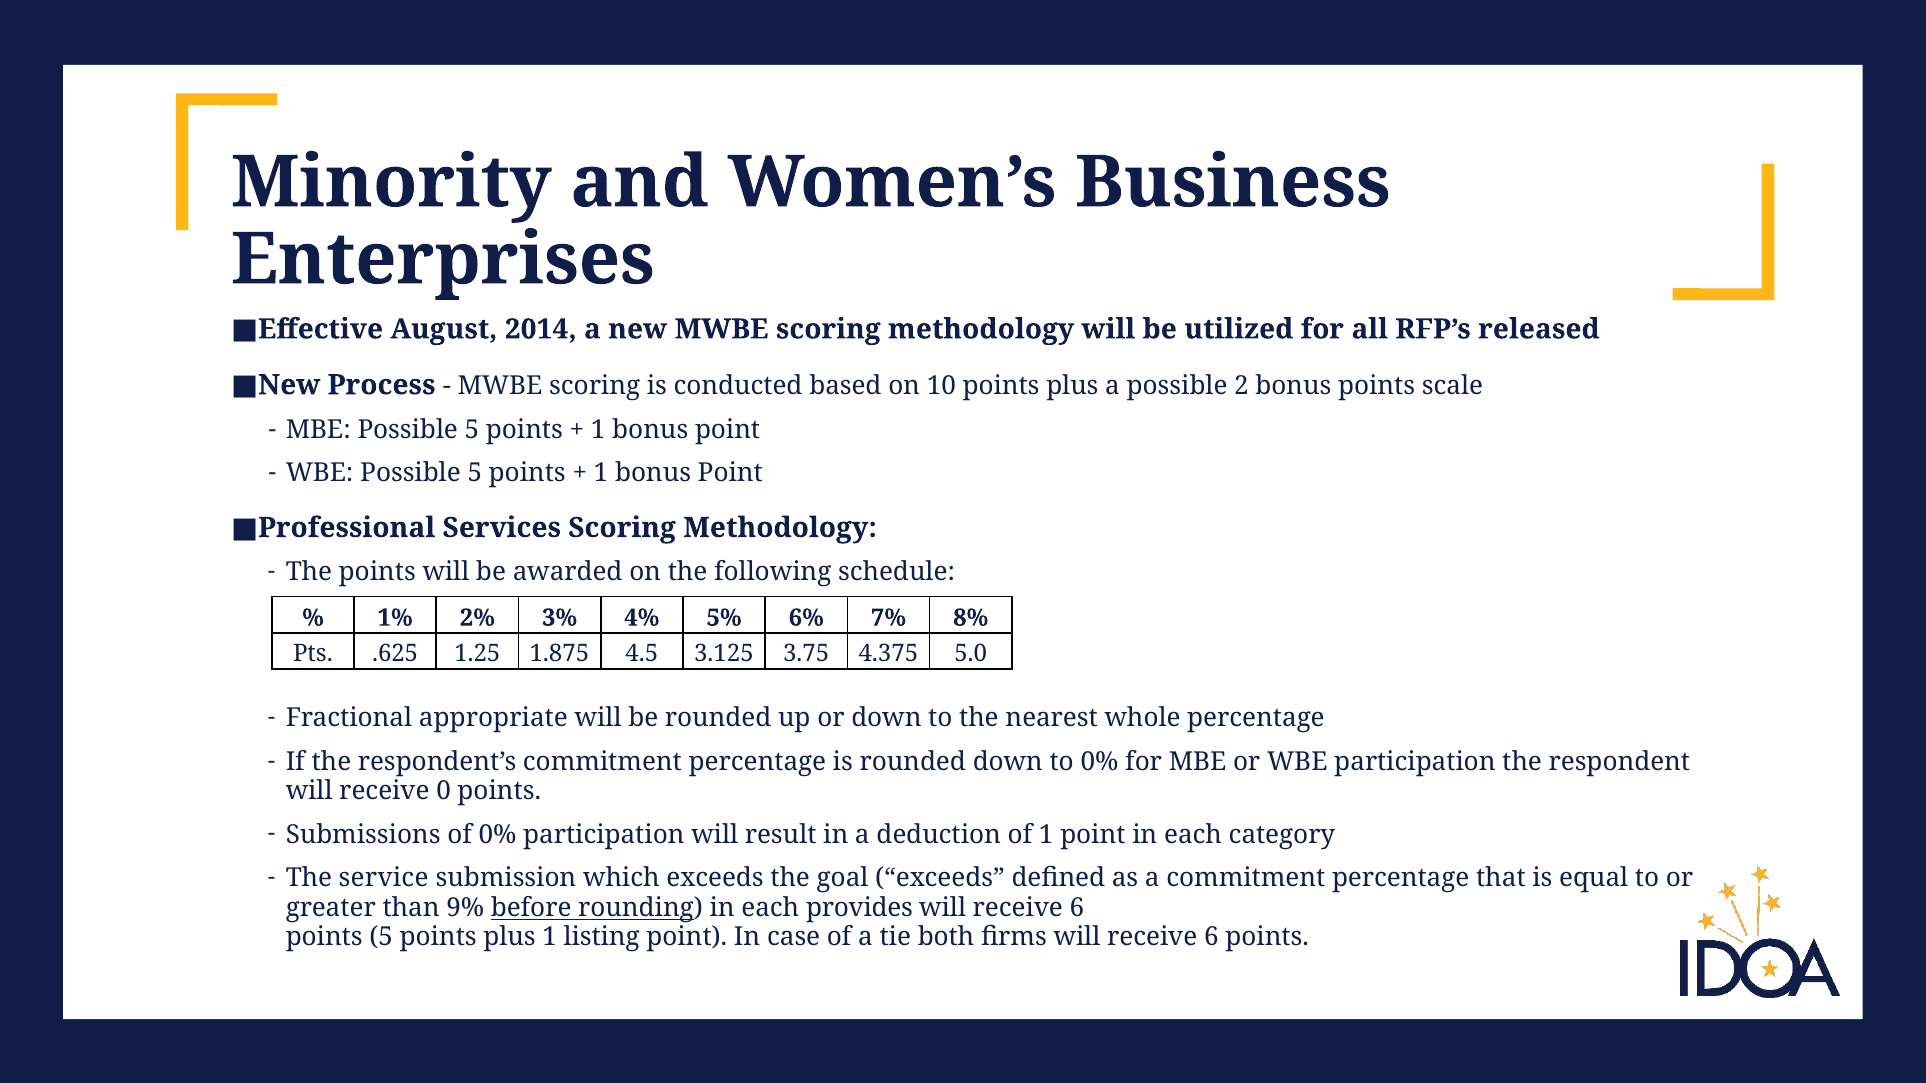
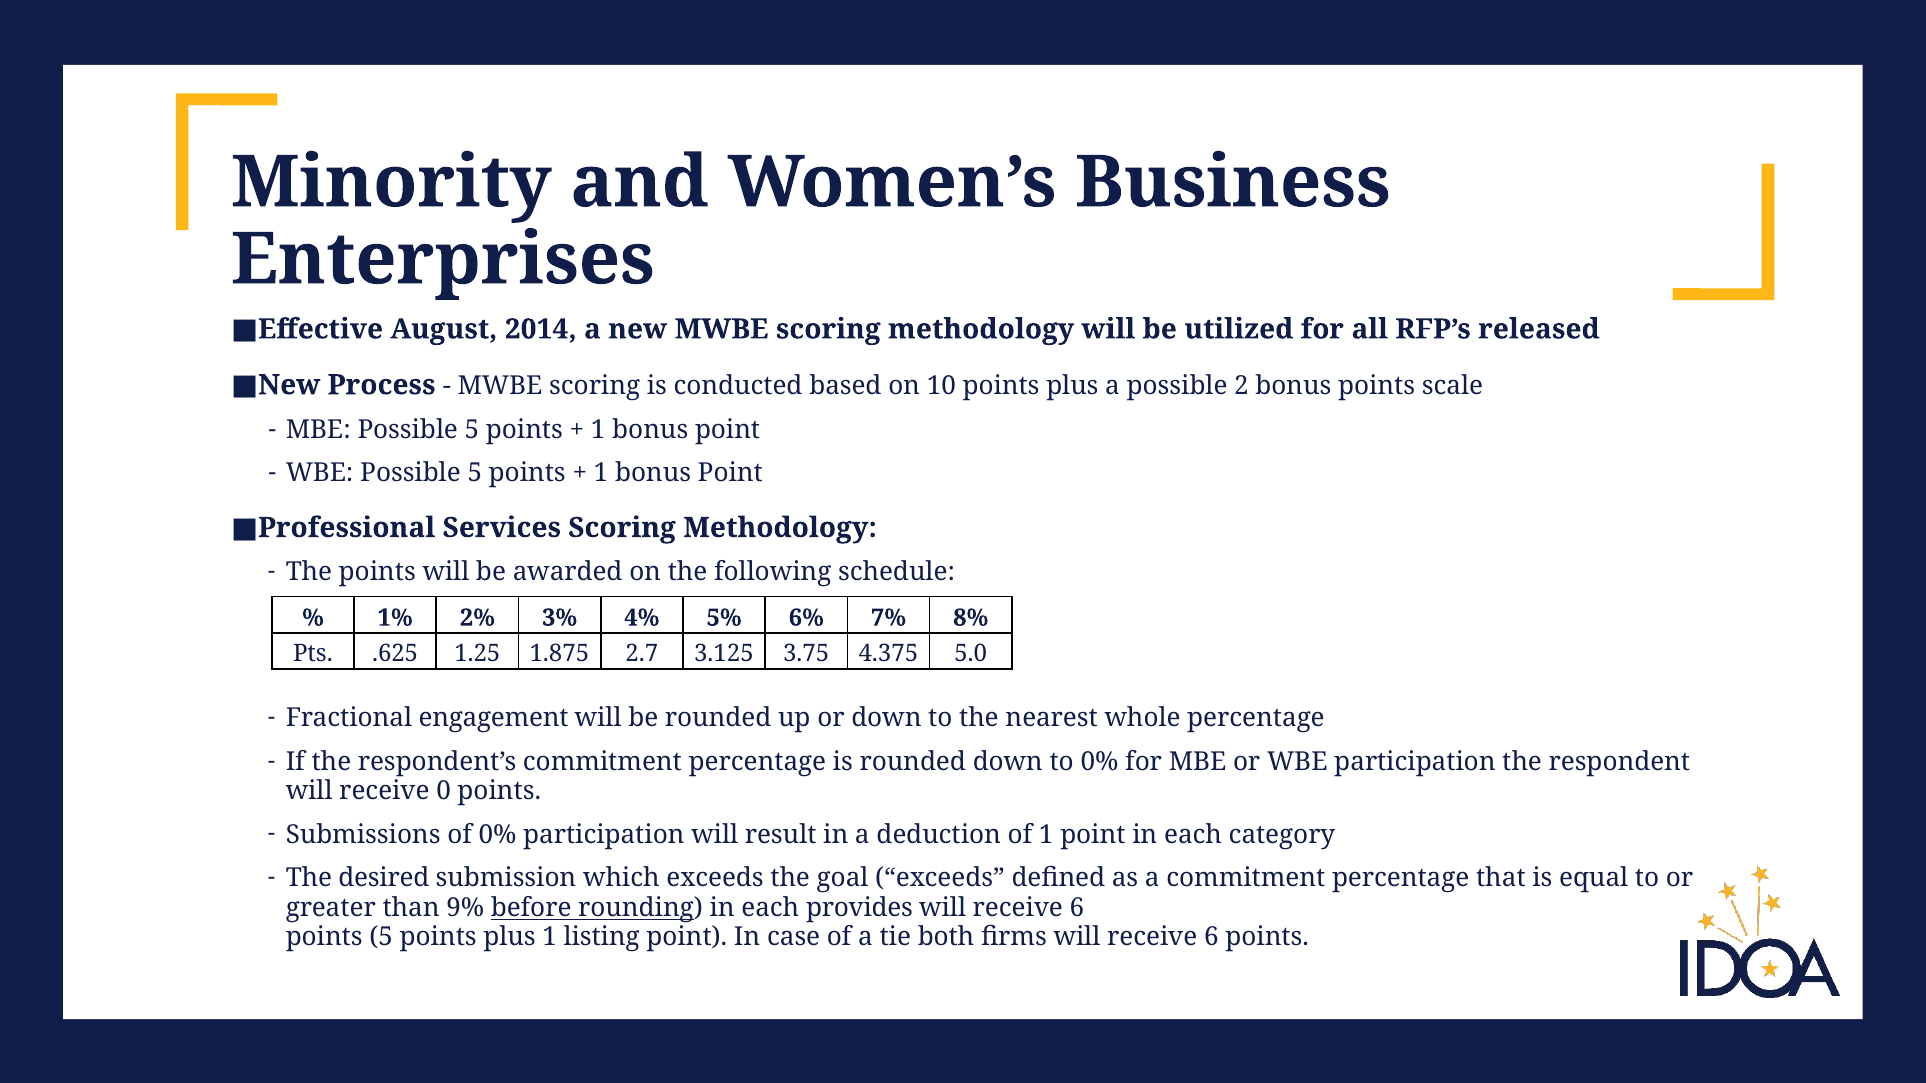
4.5: 4.5 -> 2.7 (642, 654)
appropriate: appropriate -> engagement (494, 718)
service: service -> desired (384, 878)
